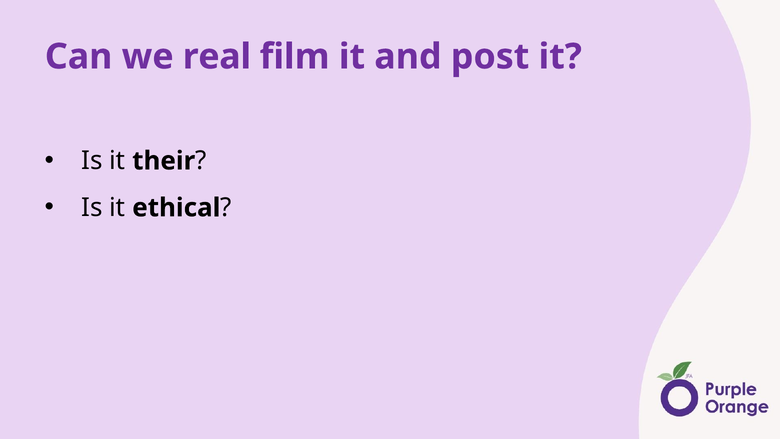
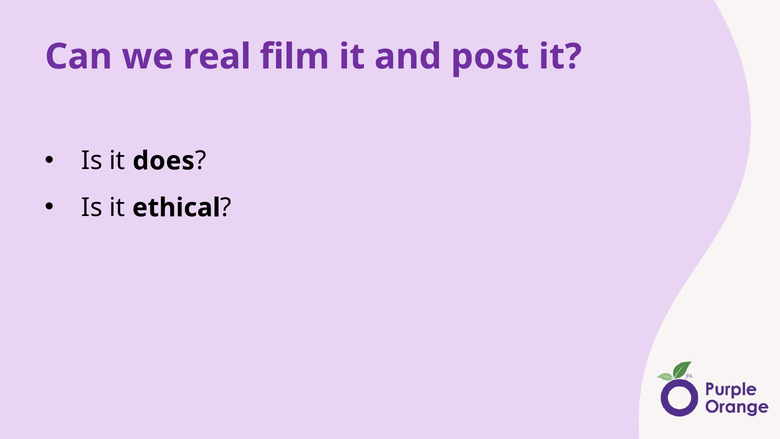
their: their -> does (164, 161)
